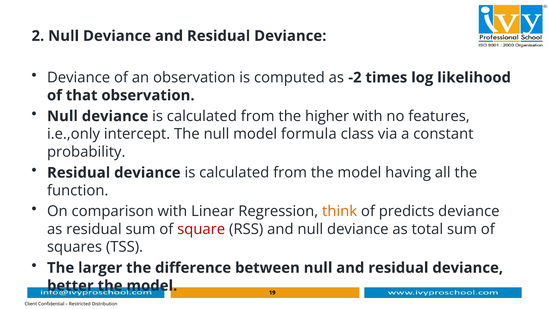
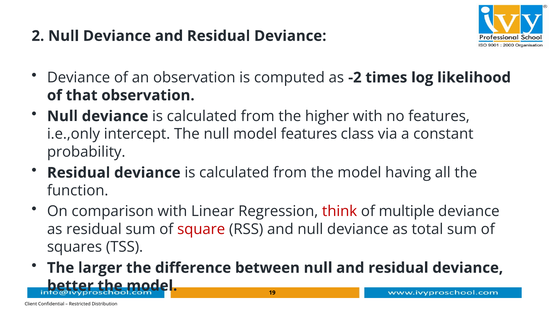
model formula: formula -> features (309, 134)
think colour: orange -> red (340, 211)
predicts: predicts -> multiple (407, 211)
